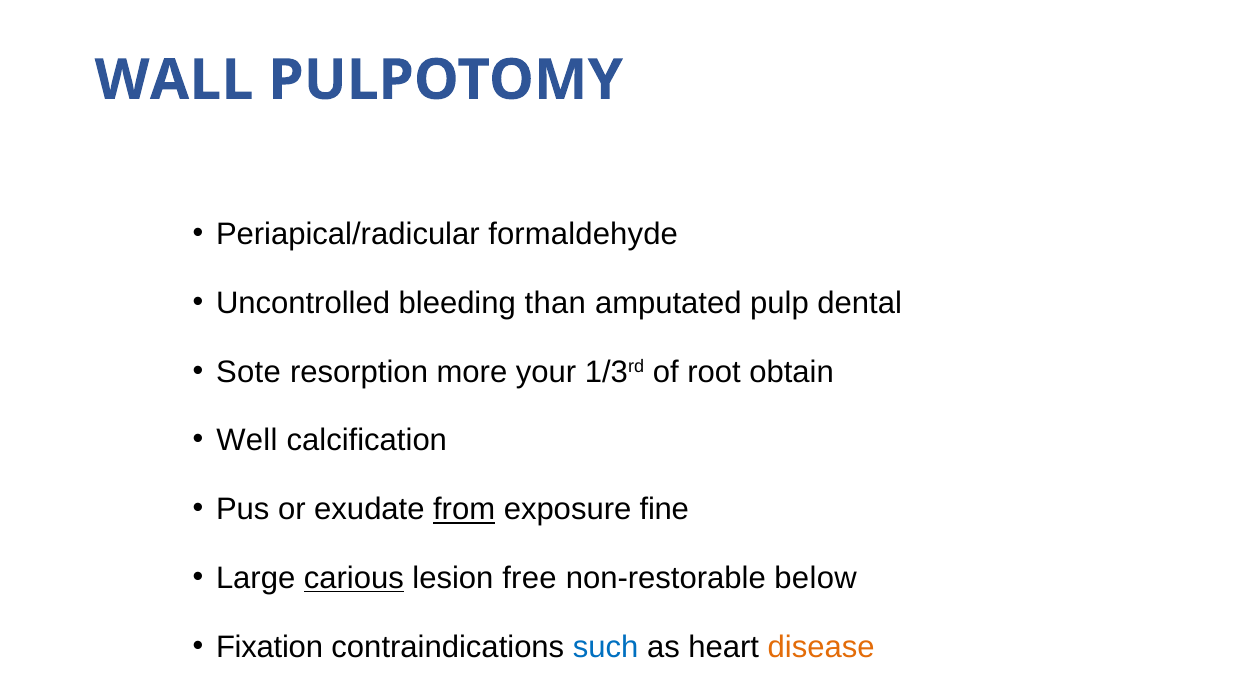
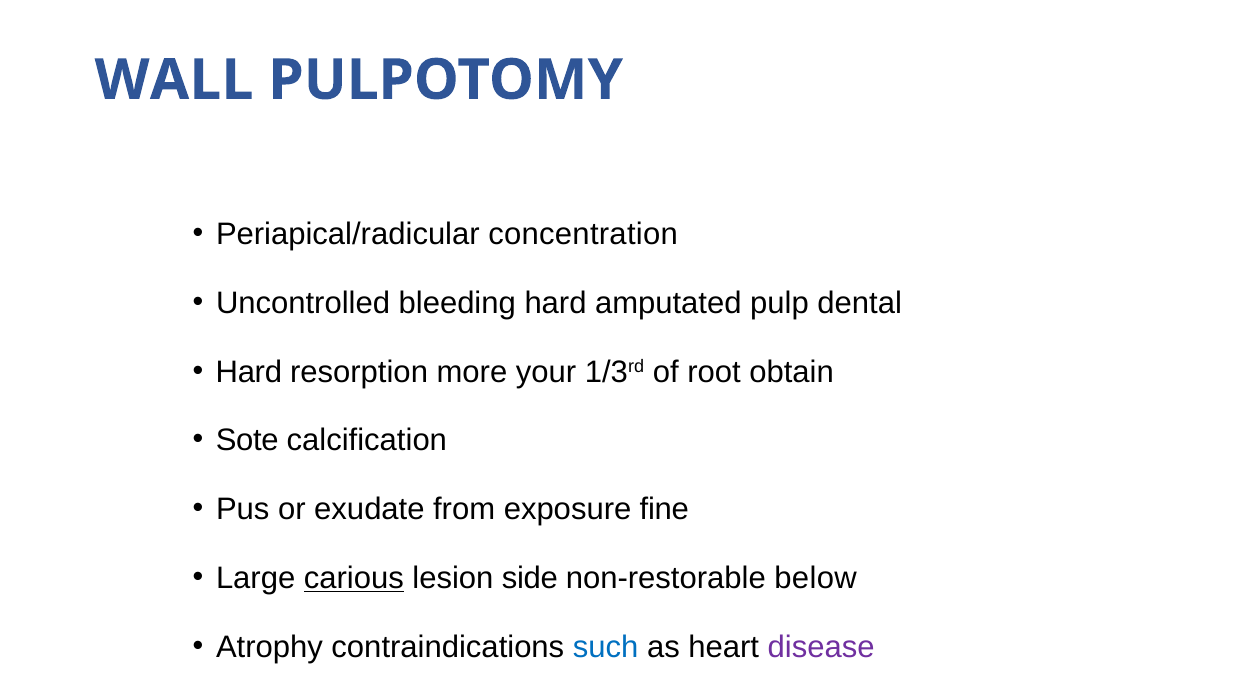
formaldehyde: formaldehyde -> concentration (583, 234)
bleeding than: than -> hard (556, 303)
Sote: Sote -> Hard (249, 372)
Well: Well -> Sote (247, 441)
from underline: present -> none (464, 509)
free: free -> side (530, 578)
Fixation: Fixation -> Atrophy (269, 647)
disease colour: orange -> purple (821, 647)
